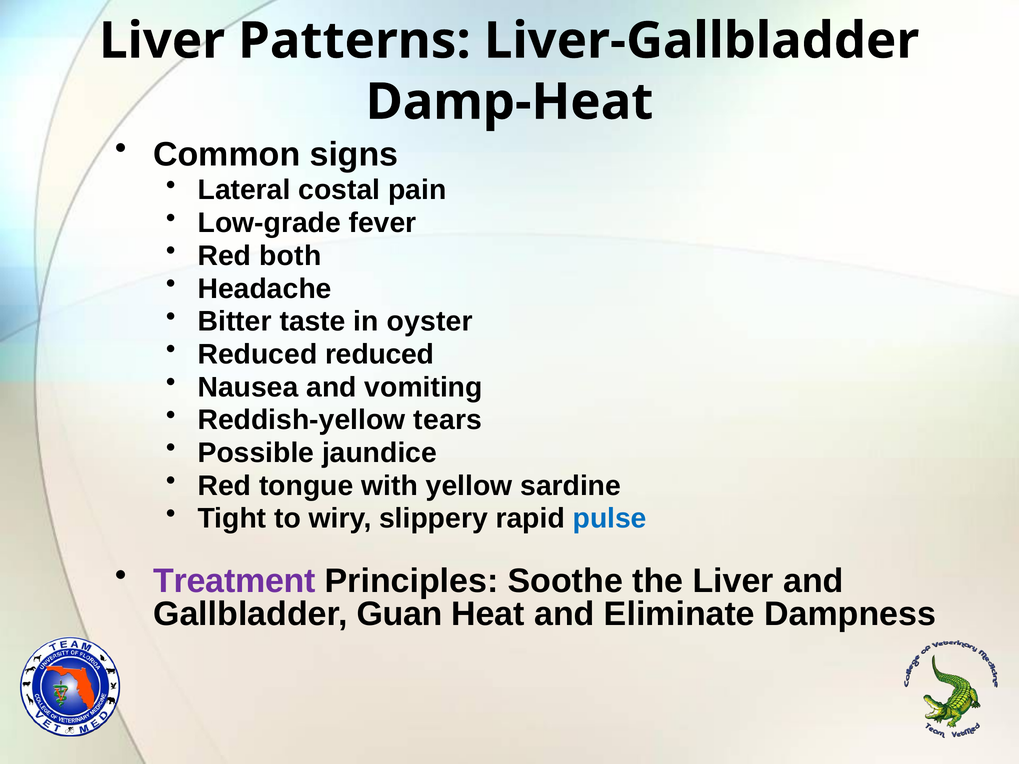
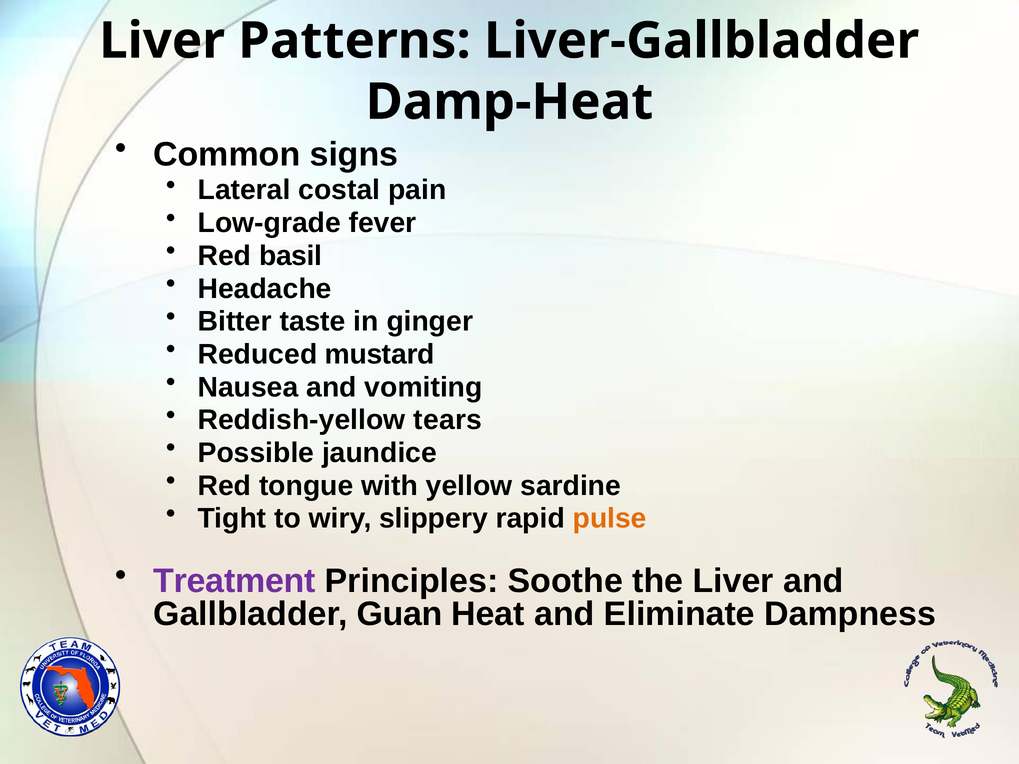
both: both -> basil (291, 256)
oyster: oyster -> ginger (430, 322)
Reduced reduced: reduced -> mustard (380, 354)
pulse colour: blue -> orange (610, 519)
